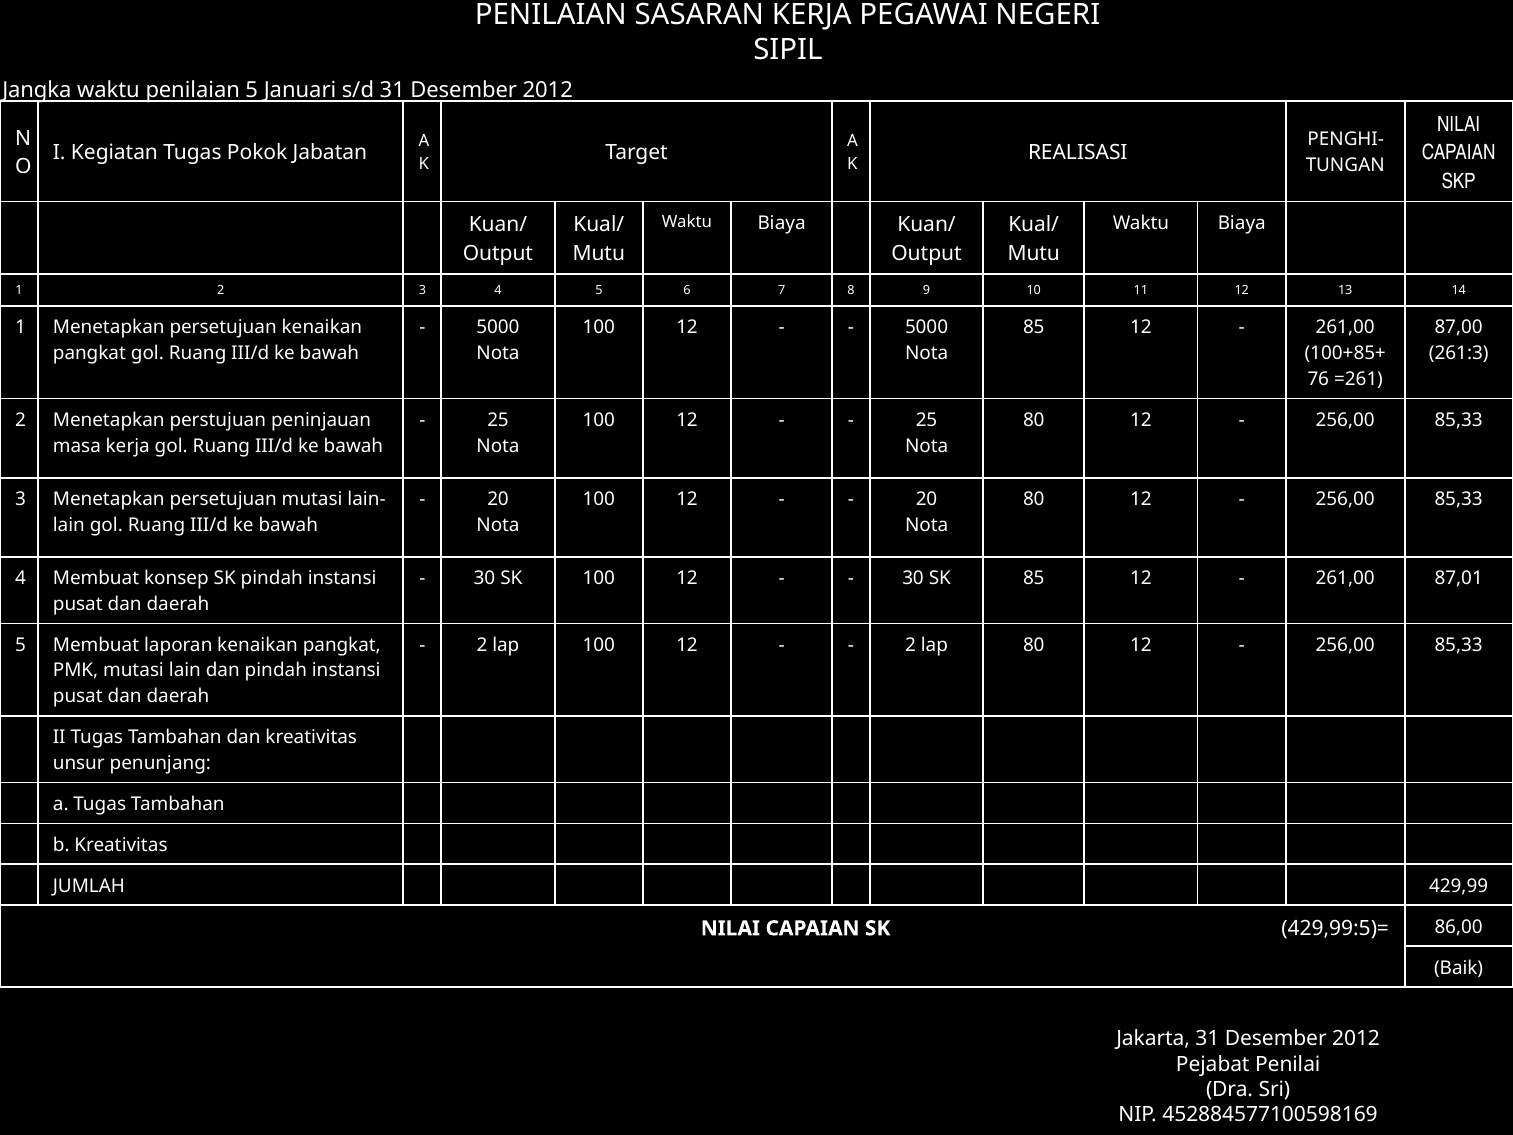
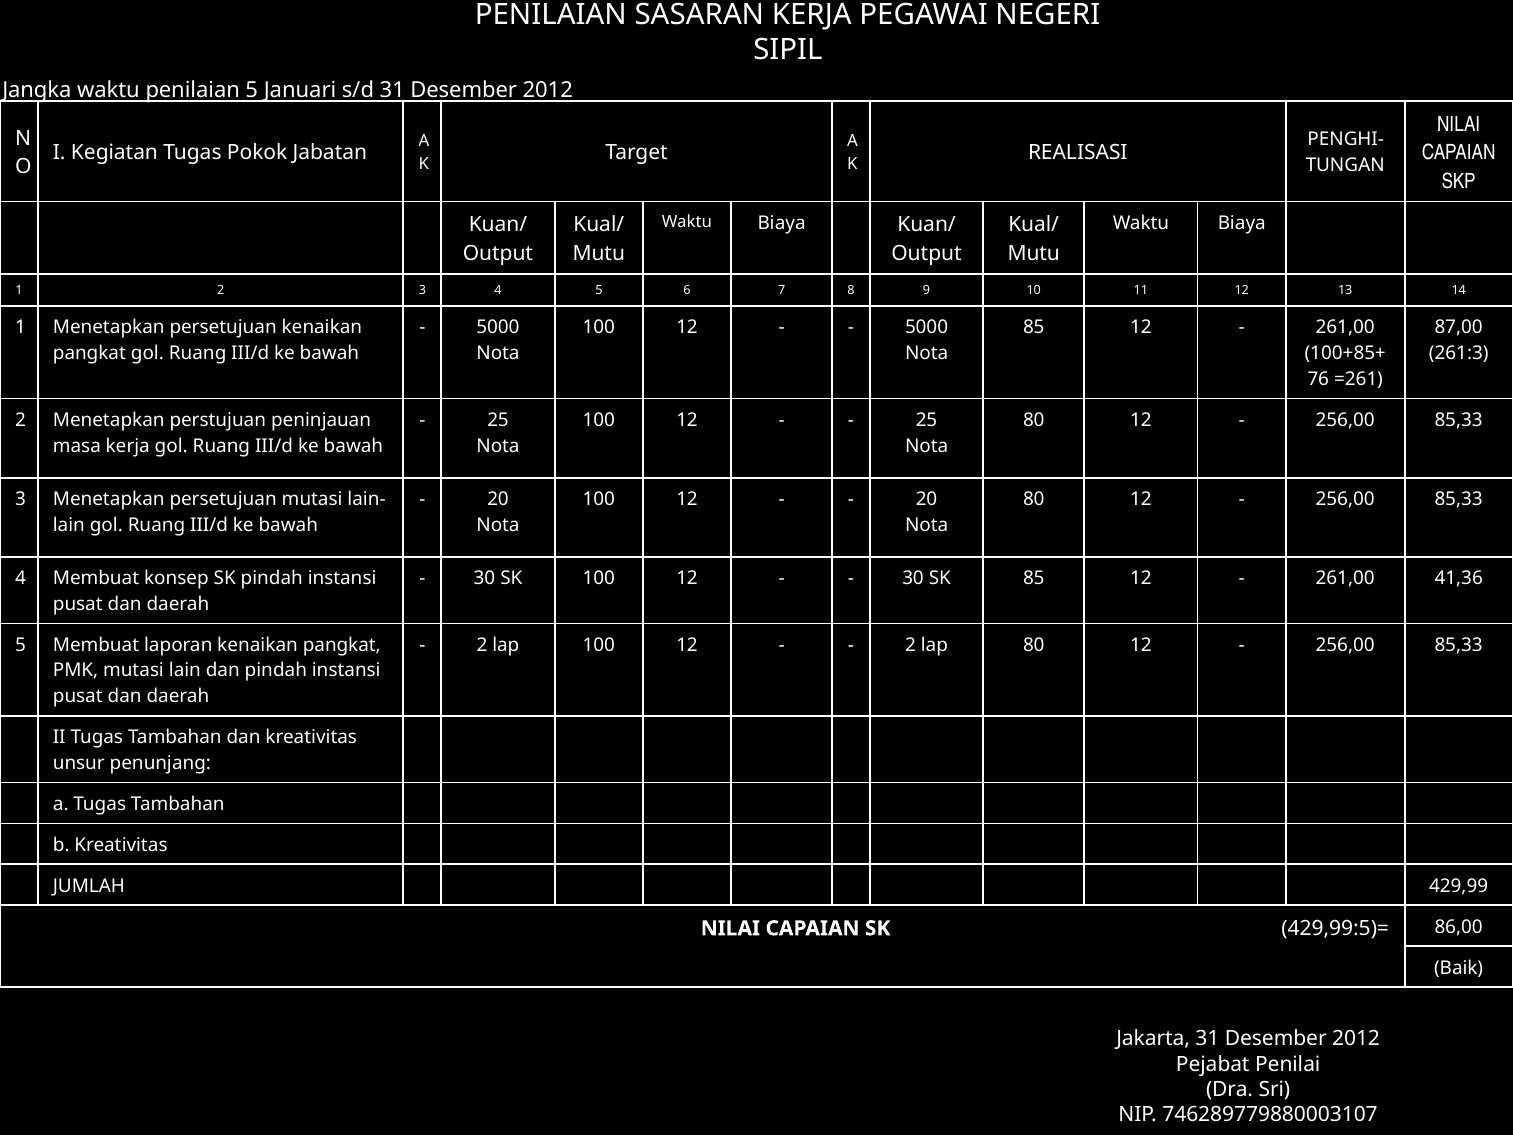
87,01: 87,01 -> 41,36 (1459, 578)
452884577100598169: 452884577100598169 -> 746289779880003107 (1270, 1114)
